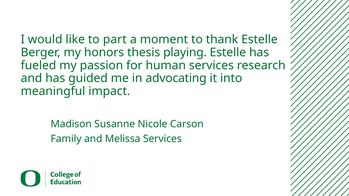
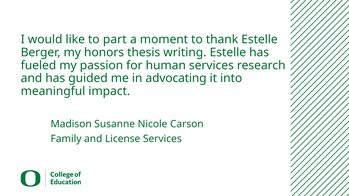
playing: playing -> writing (185, 52)
Melissa: Melissa -> License (123, 139)
